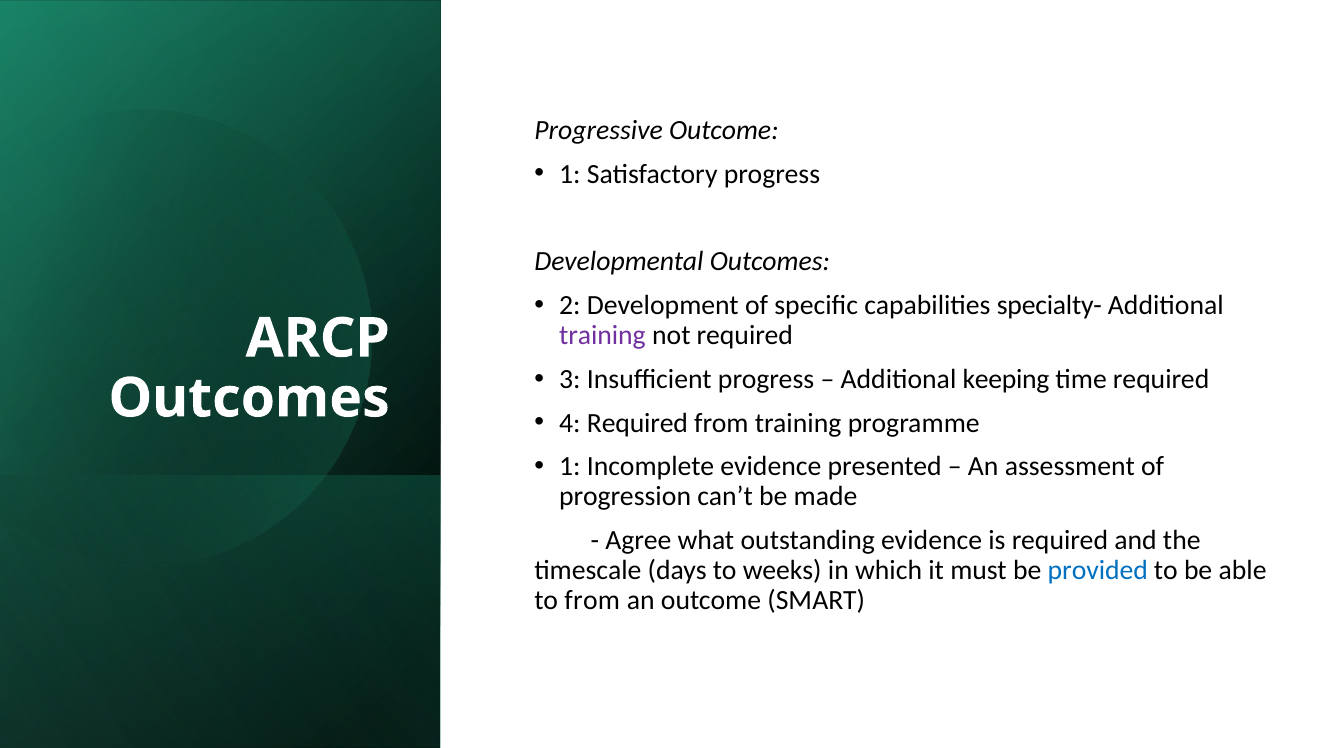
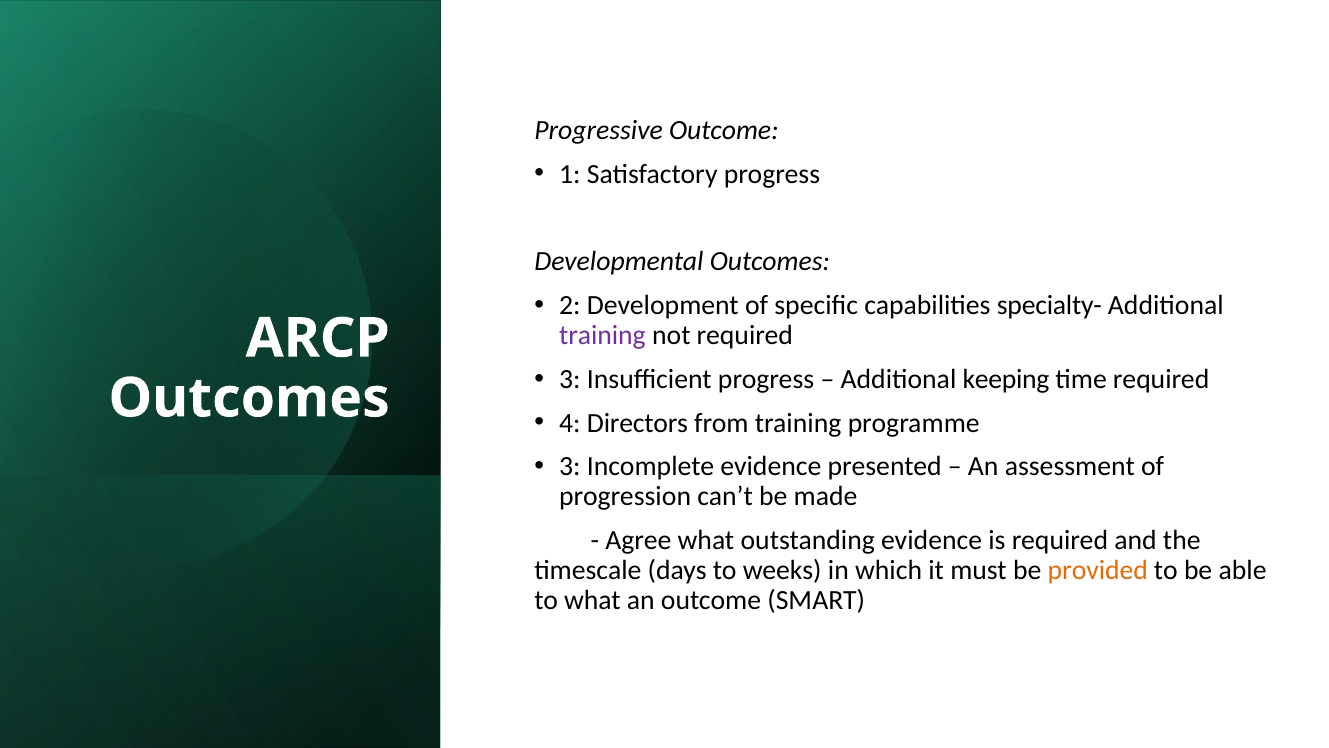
4 Required: Required -> Directors (637, 423)
1: 1 -> 3 (570, 466)
provided colour: blue -> orange (1098, 570)
to from: from -> what (592, 600)
